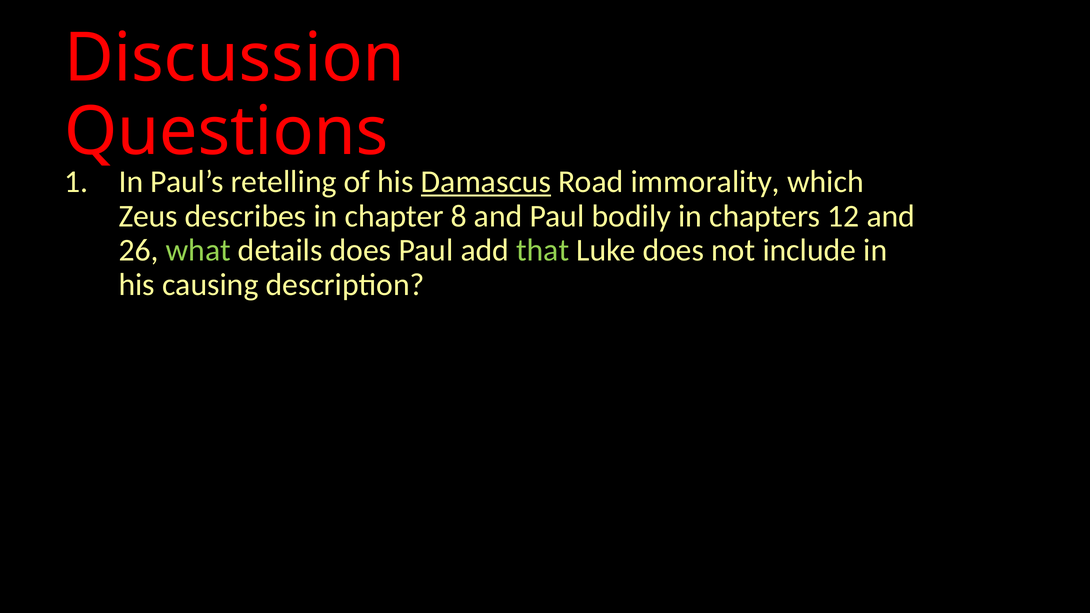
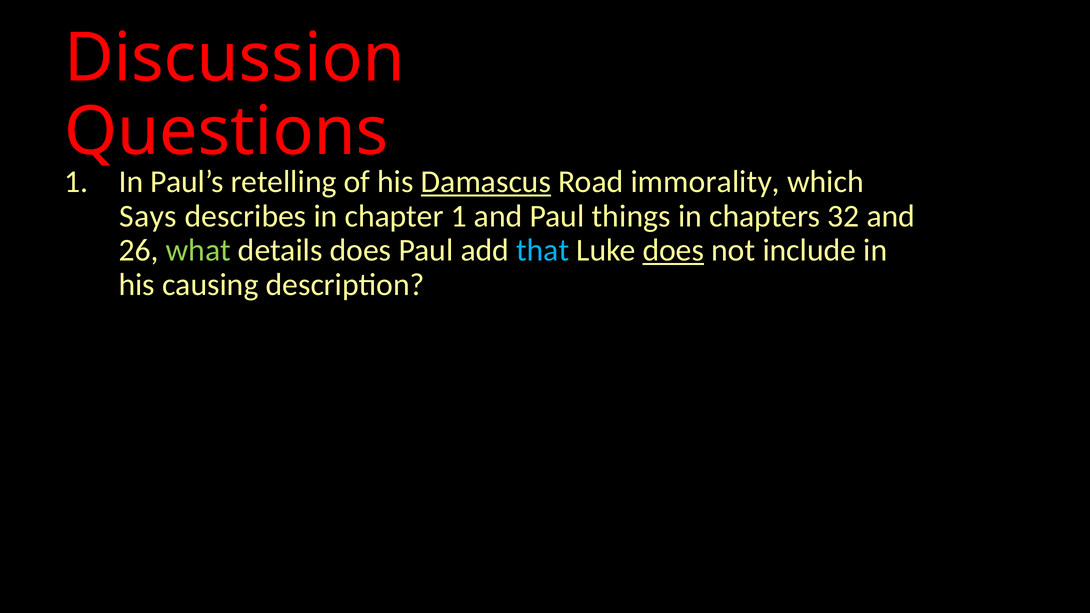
Zeus: Zeus -> Says (148, 216)
chapter 8: 8 -> 1 (459, 216)
bodily: bodily -> things (631, 216)
12: 12 -> 32 (843, 216)
that colour: light green -> light blue (543, 250)
does underline: none -> present (673, 250)
